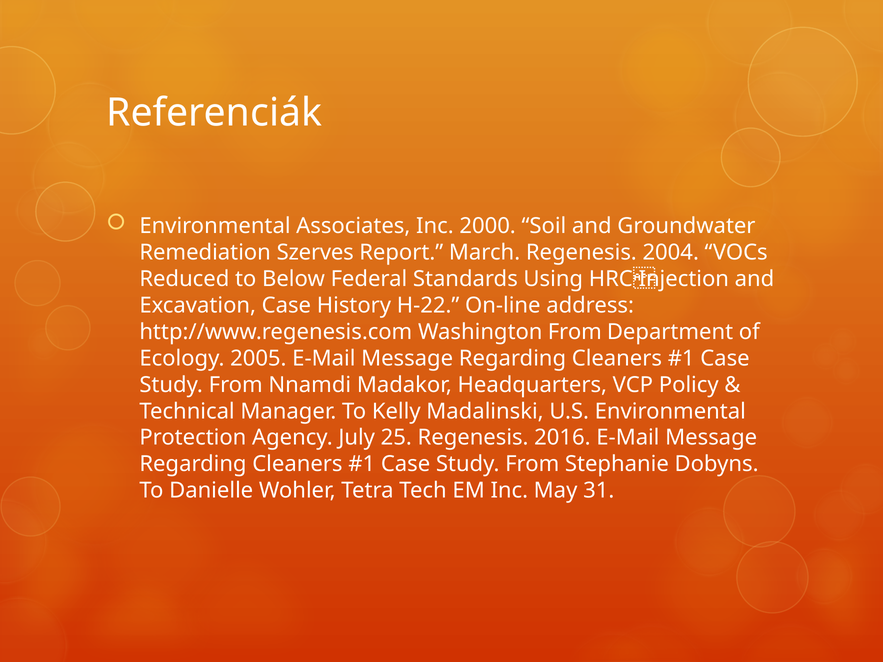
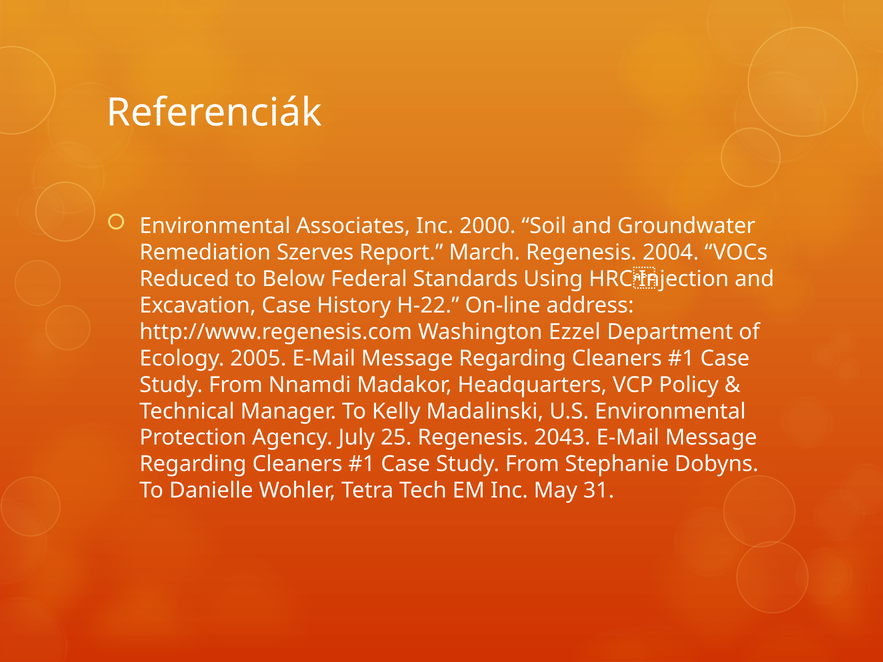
Washington From: From -> Ezzel (575, 332)
2016: 2016 -> 2043 (562, 438)
